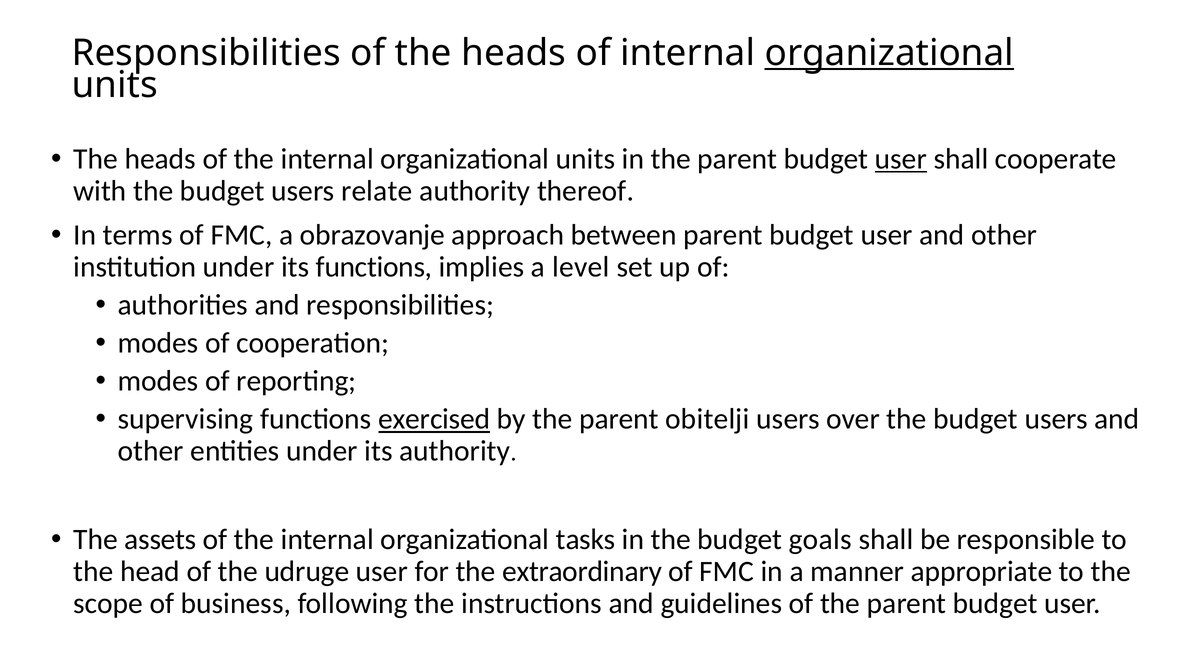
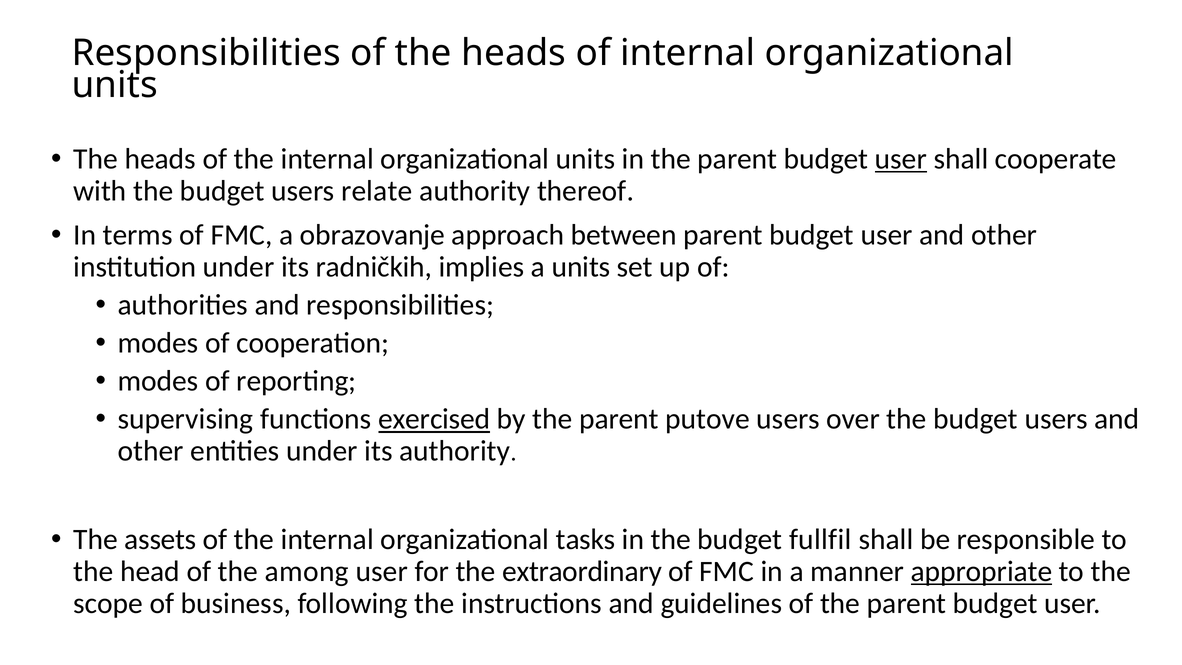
organizational underline: present -> none (889, 53)
its functions: functions -> radničkih (374, 267)
a level: level -> units (581, 267)
obitelji: obitelji -> putove (707, 419)
goals: goals -> fullfil (820, 539)
udruge: udruge -> among (307, 571)
appropriate underline: none -> present (981, 571)
